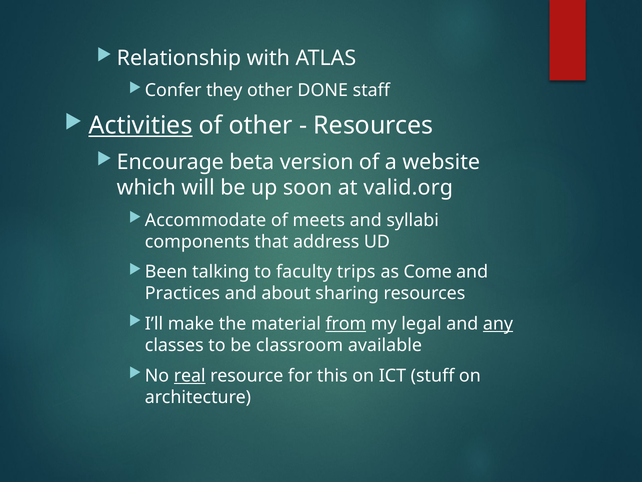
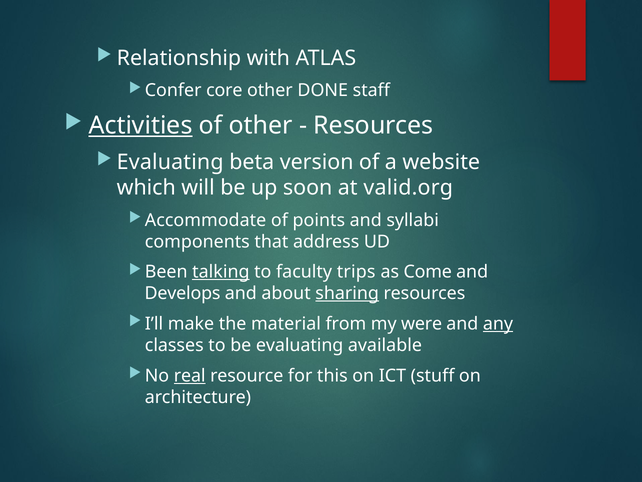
they: they -> core (224, 90)
Encourage: Encourage -> Evaluating (170, 162)
meets: meets -> points (319, 220)
talking underline: none -> present (221, 272)
Practices: Practices -> Develops (183, 293)
sharing underline: none -> present (347, 293)
from underline: present -> none (346, 324)
legal: legal -> were (422, 324)
be classroom: classroom -> evaluating (300, 345)
